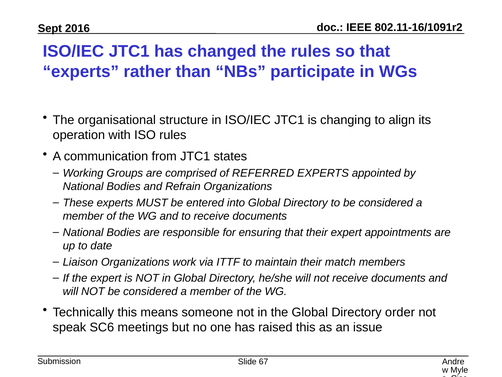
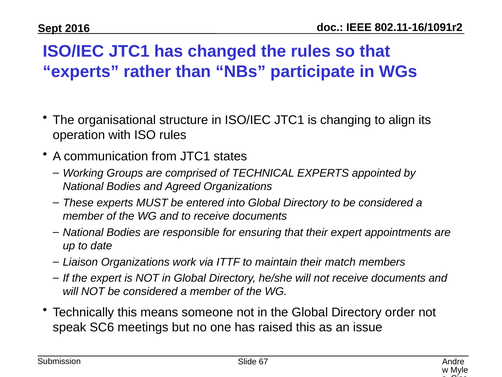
REFERRED: REFERRED -> TECHNICAL (263, 173)
Refrain: Refrain -> Agreed (183, 186)
